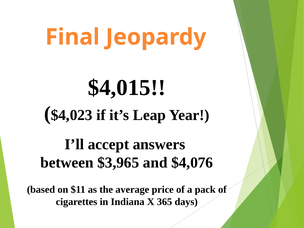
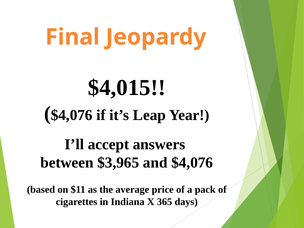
$4,023: $4,023 -> $4,076 (72, 115)
